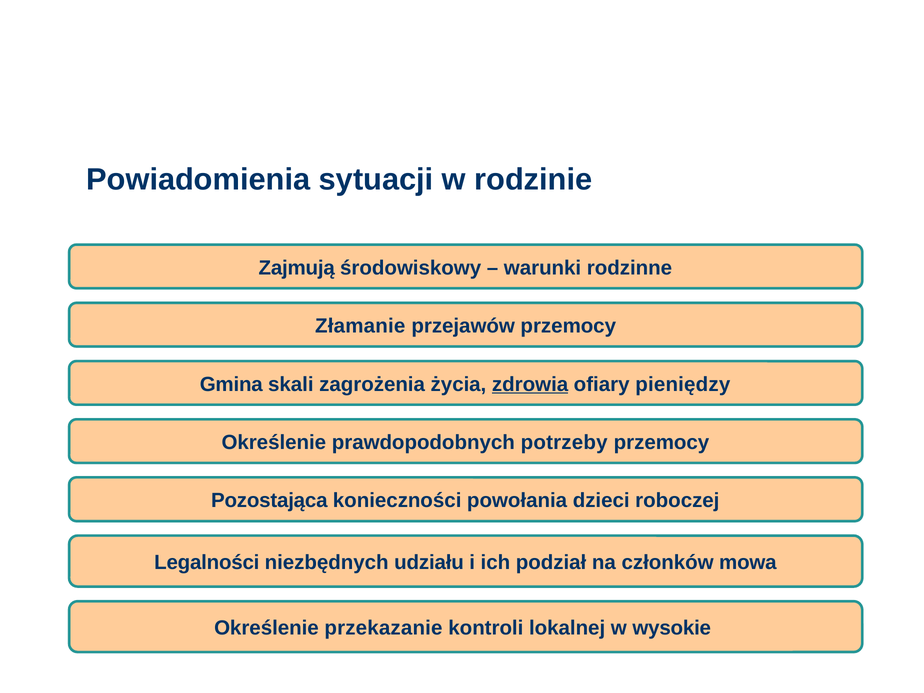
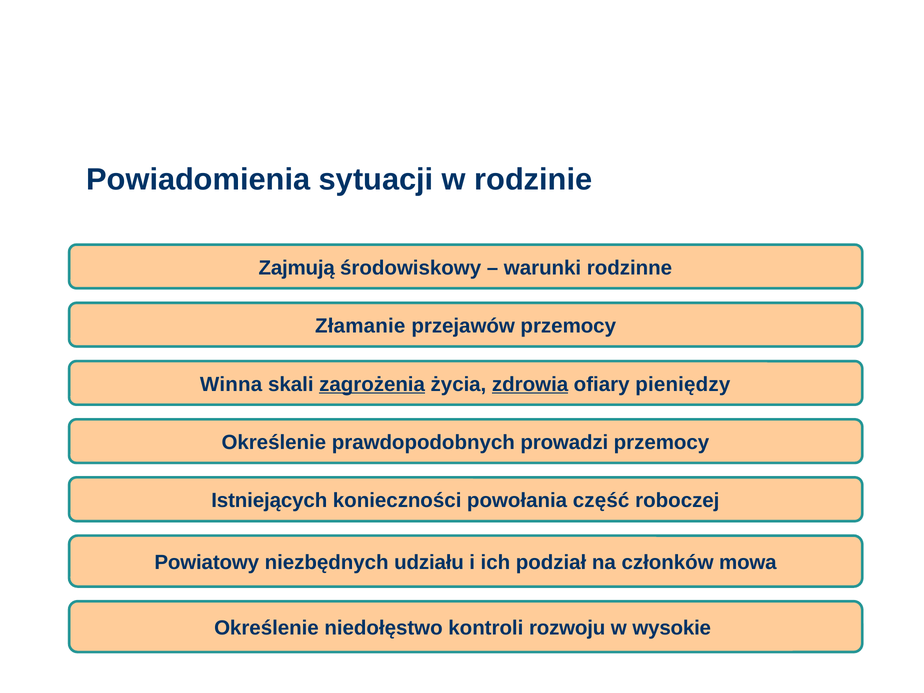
Gmina: Gmina -> Winna (231, 384)
zagrożenia underline: none -> present (372, 384)
potrzeby: potrzeby -> prowadzi (564, 443)
Pozostająca: Pozostająca -> Istniejących (269, 501)
dzieci: dzieci -> część (601, 501)
Legalności: Legalności -> Powiatowy (207, 563)
przekazanie: przekazanie -> niedołęstwo (384, 628)
lokalnej: lokalnej -> rozwoju (567, 628)
